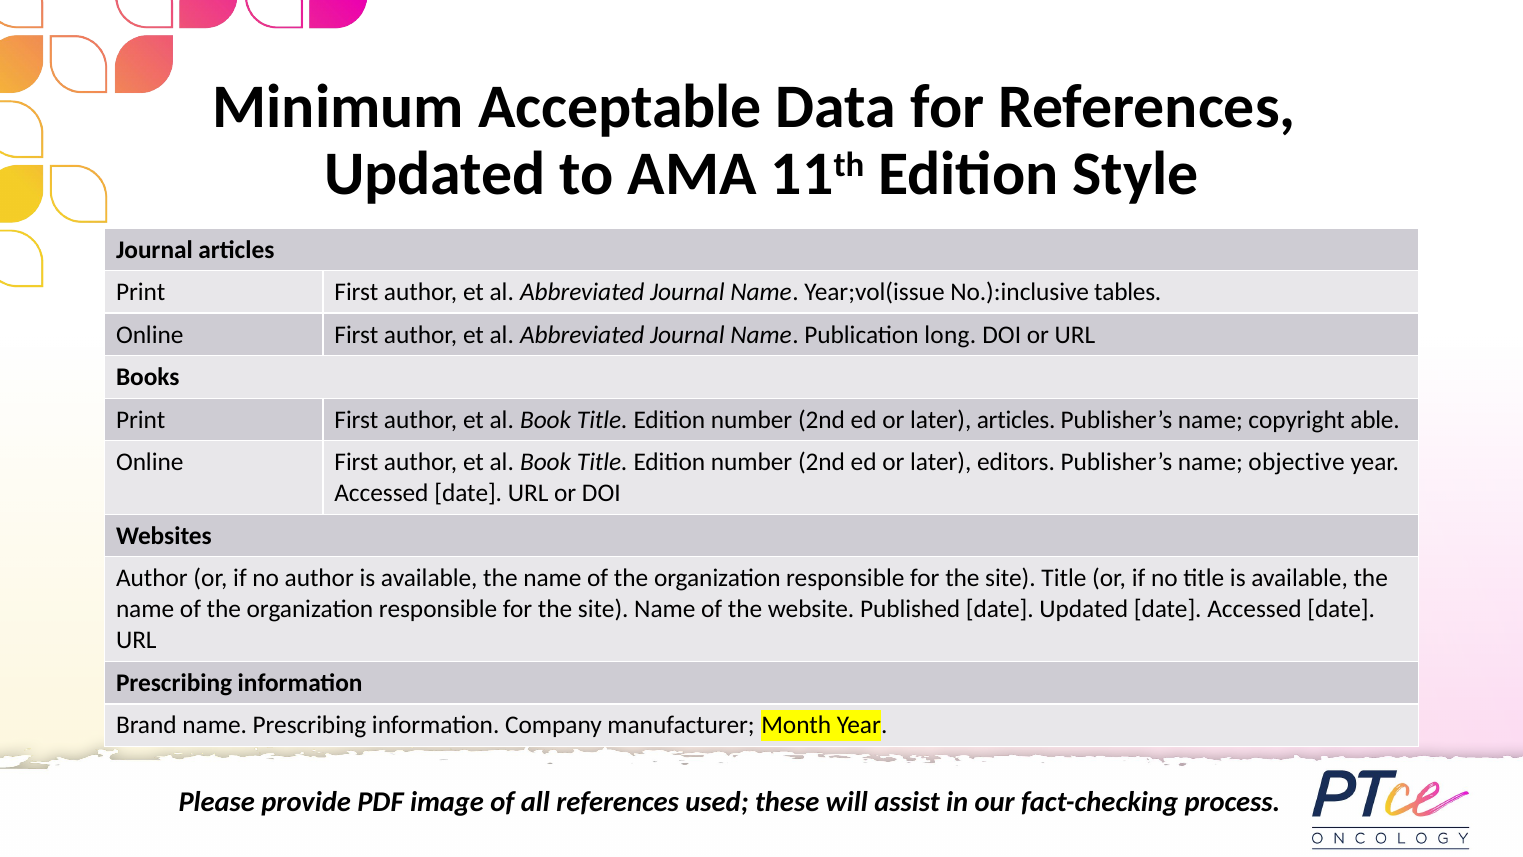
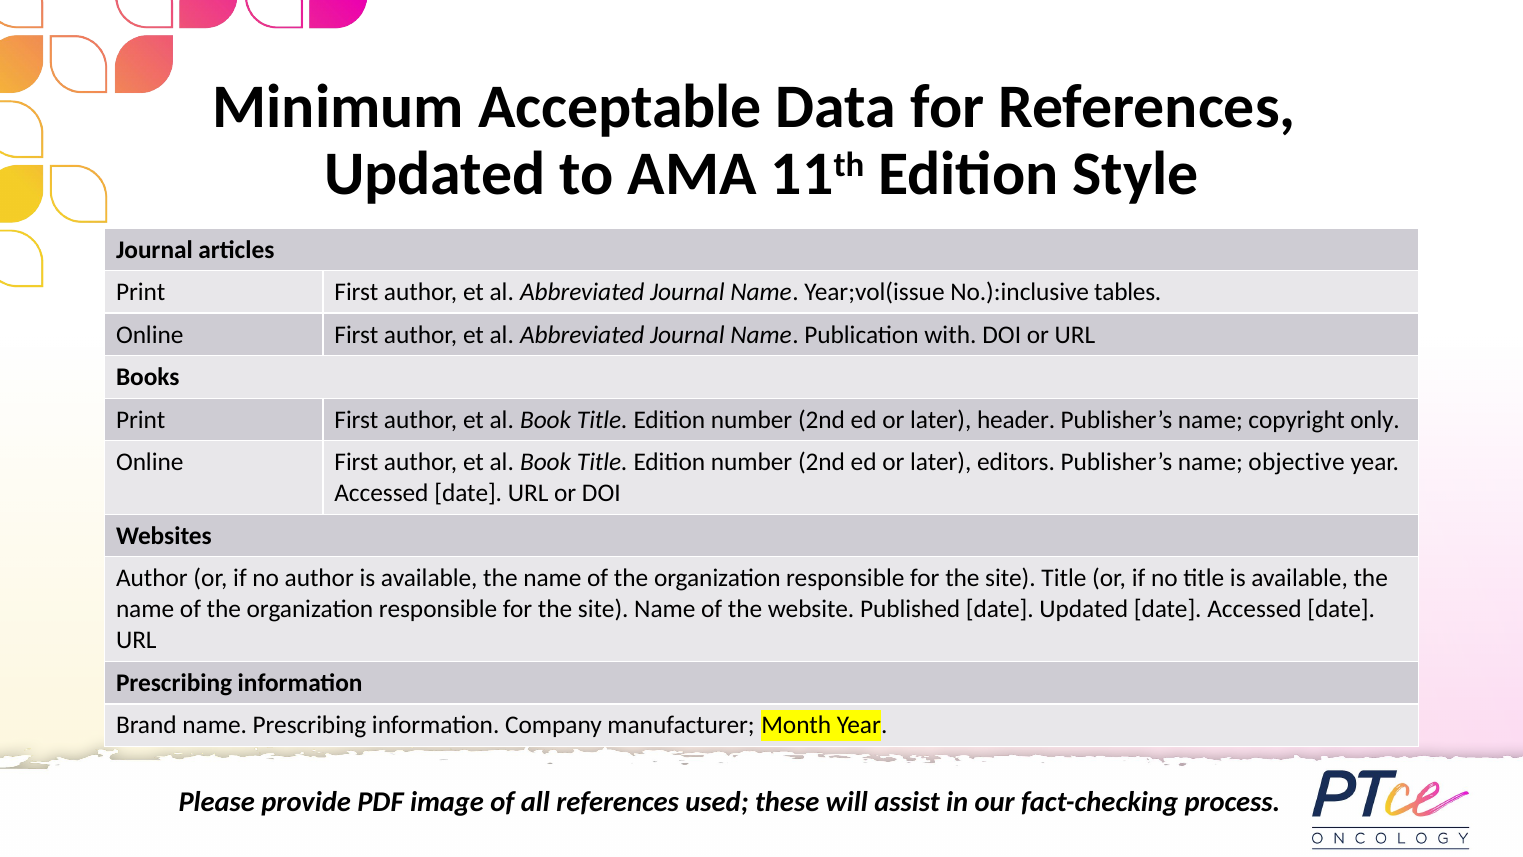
long: long -> with (950, 335)
later articles: articles -> header (1016, 420)
able: able -> only (1375, 420)
